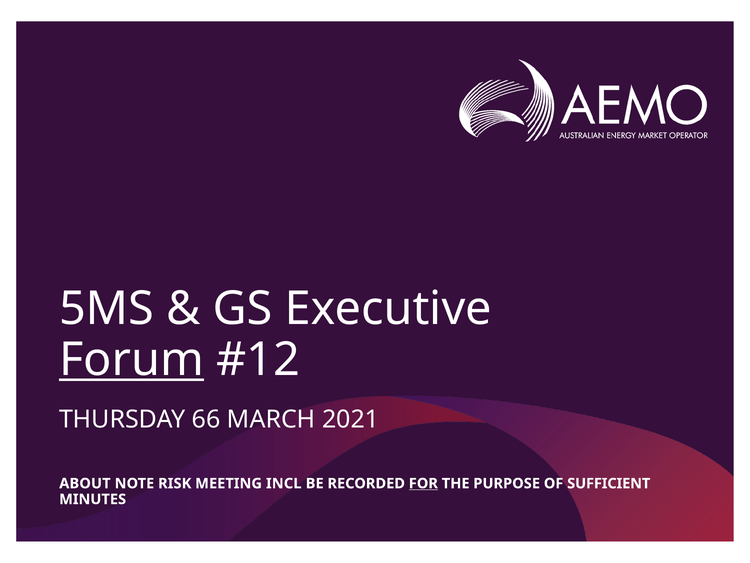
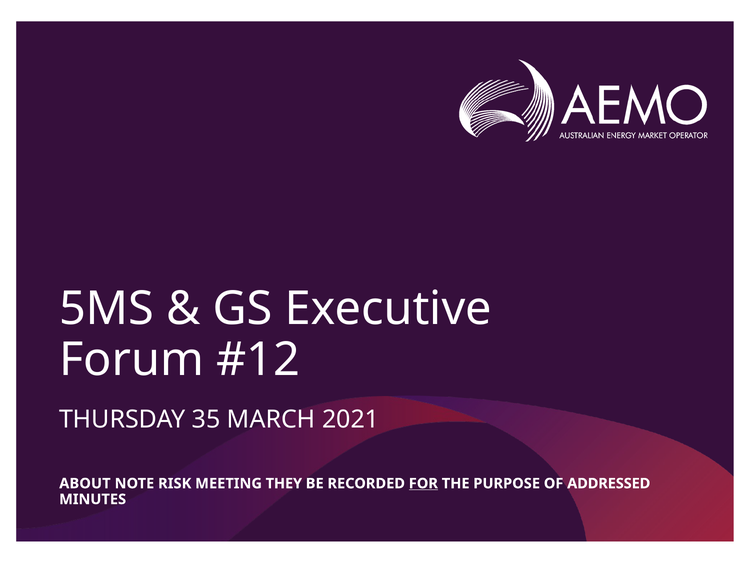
Forum underline: present -> none (132, 359)
66: 66 -> 35 (206, 419)
INCL: INCL -> THEY (284, 483)
SUFFICIENT: SUFFICIENT -> ADDRESSED (609, 483)
